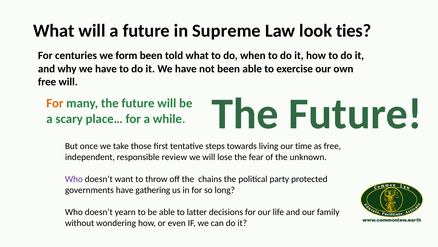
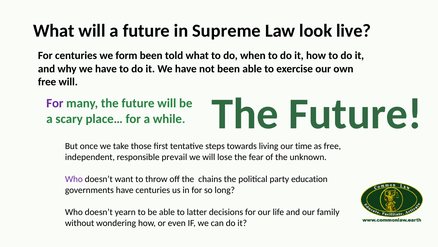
ties: ties -> live (354, 31)
For colour: orange -> purple (55, 103)
review: review -> prevail (174, 157)
protected: protected -> education (309, 179)
have gathering: gathering -> centuries (153, 190)
